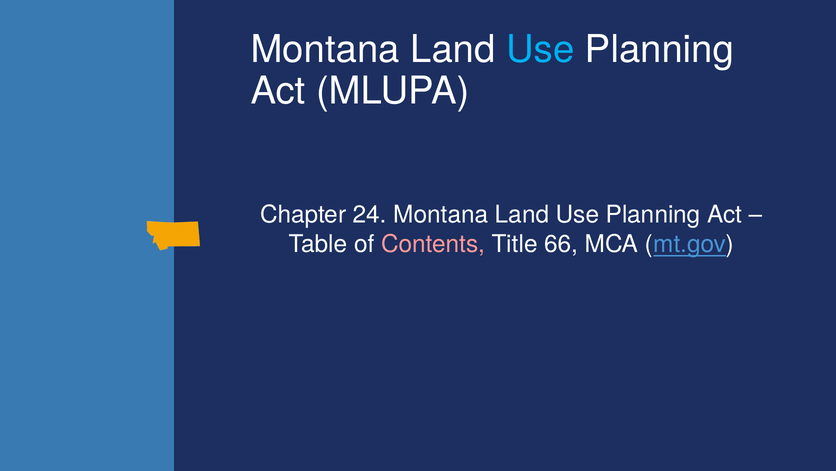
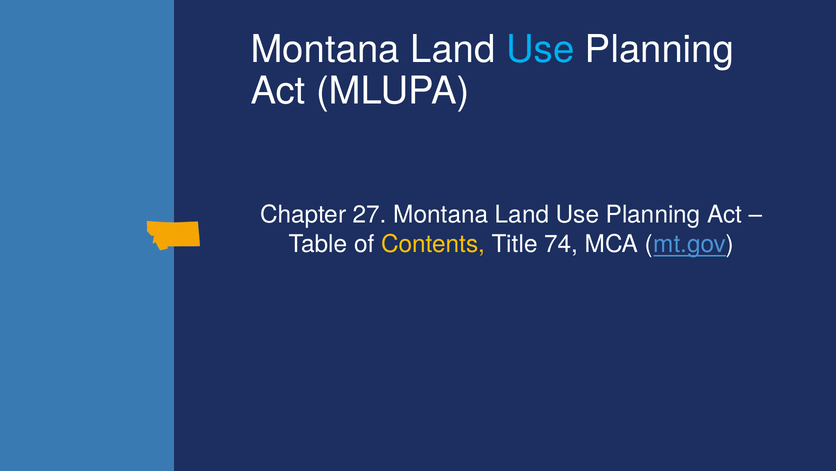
24: 24 -> 27 (370, 214)
Contents colour: pink -> yellow (433, 244)
66: 66 -> 74 (561, 244)
